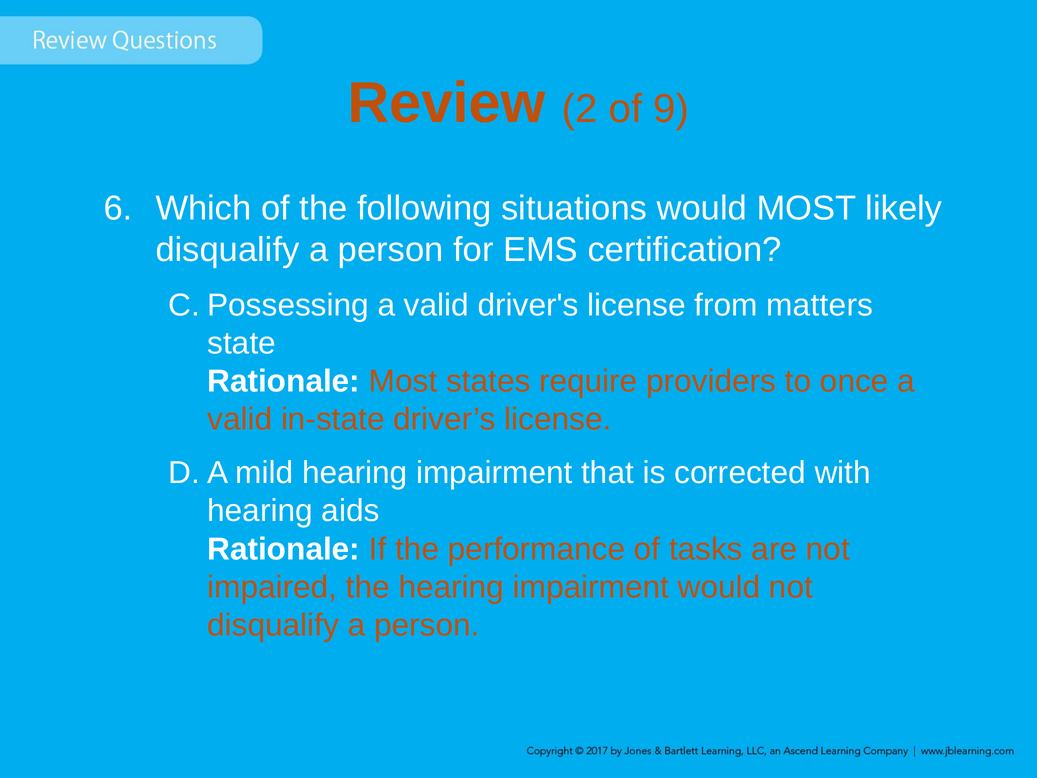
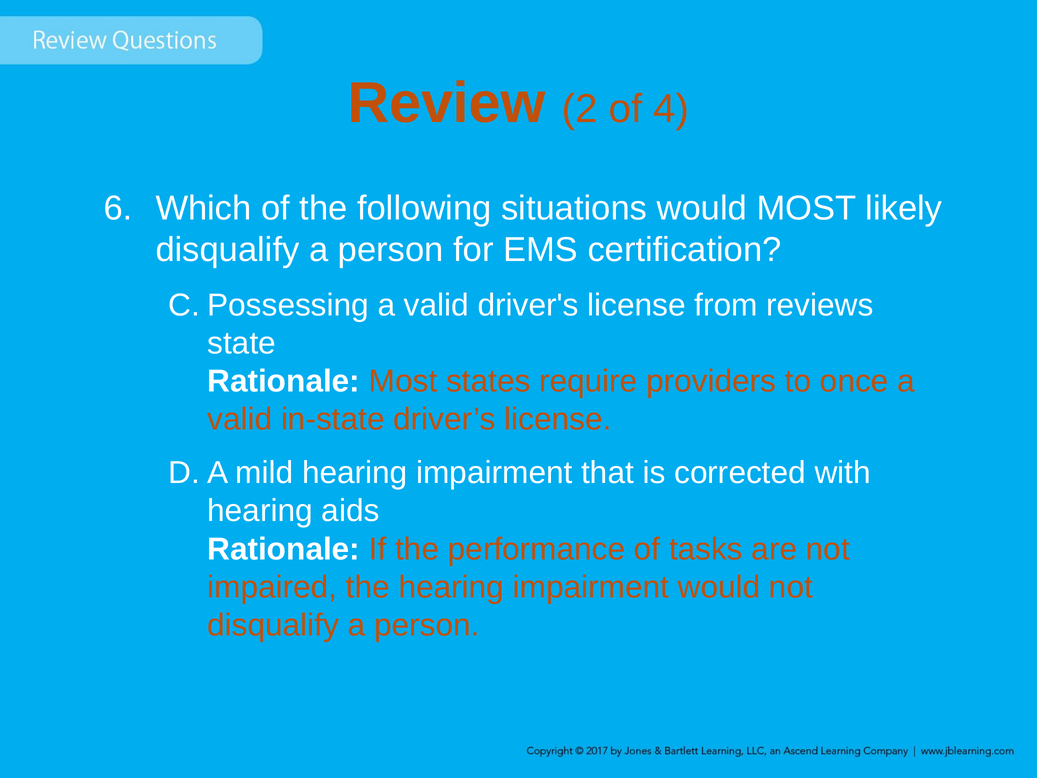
9: 9 -> 4 (671, 109)
matters: matters -> reviews (820, 305)
